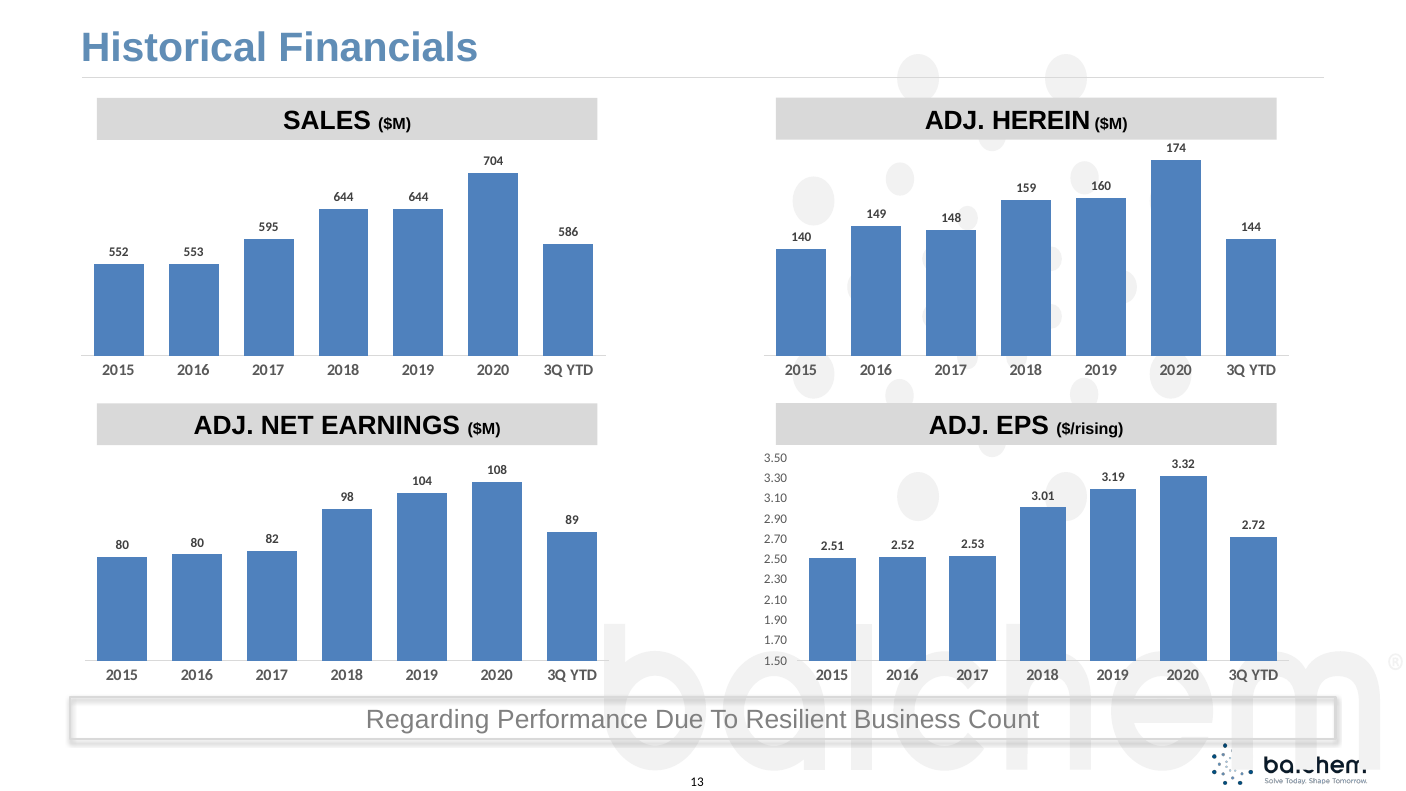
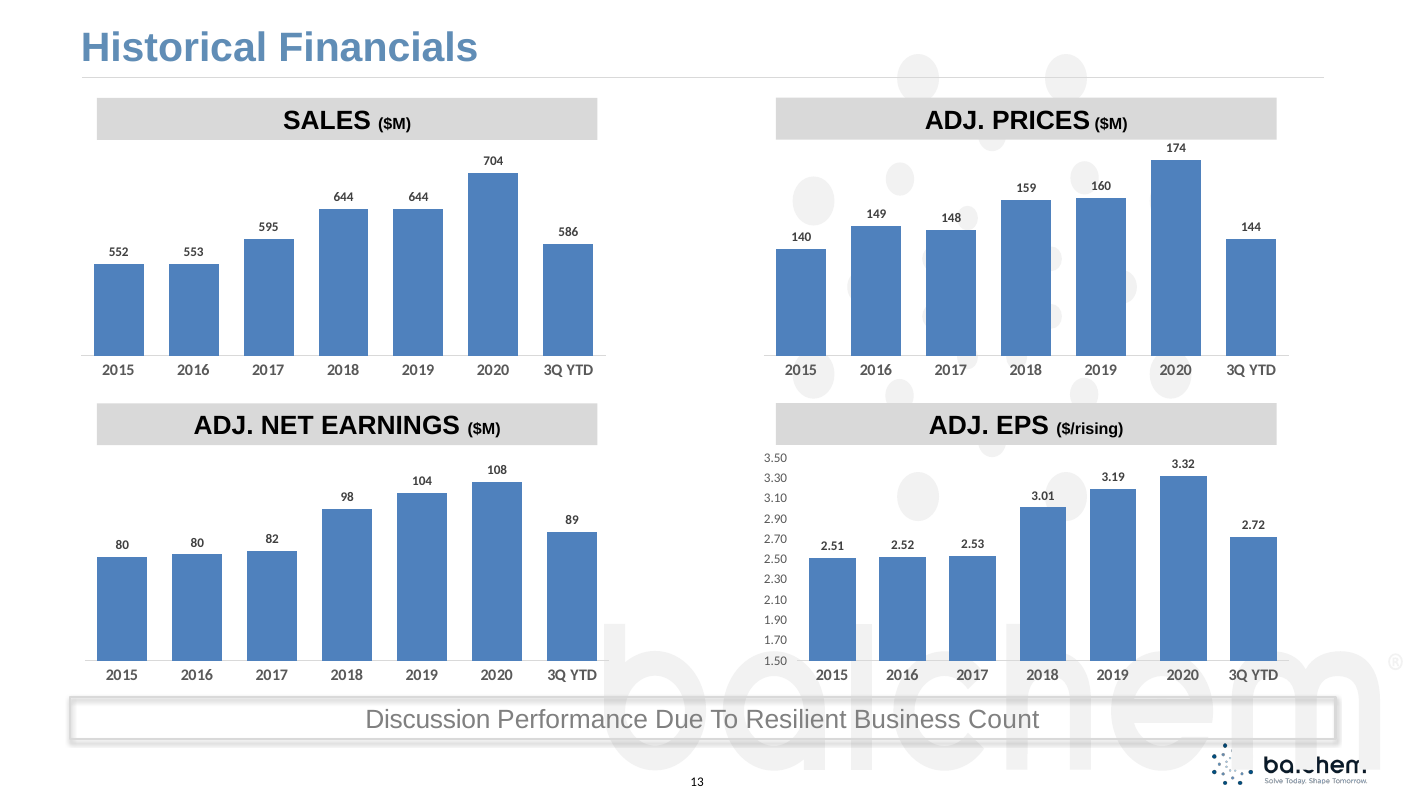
HEREIN: HEREIN -> PRICES (1041, 120)
Regarding: Regarding -> Discussion (428, 720)
